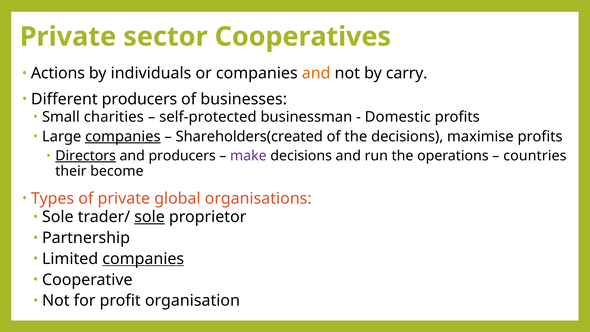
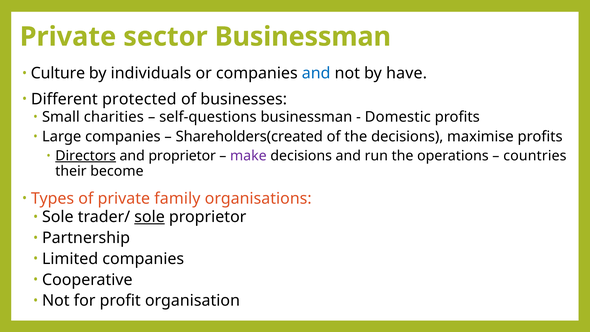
sector Cooperatives: Cooperatives -> Businessman (303, 37)
Actions: Actions -> Culture (58, 73)
and colour: orange -> blue (316, 73)
carry: carry -> have (407, 73)
Different producers: producers -> protected (139, 99)
self-protected: self-protected -> self-questions (208, 117)
companies underline: present -> none (123, 137)
and producers: producers -> proprietor (182, 156)
global: global -> family (177, 198)
companies underline: present -> none (143, 259)
